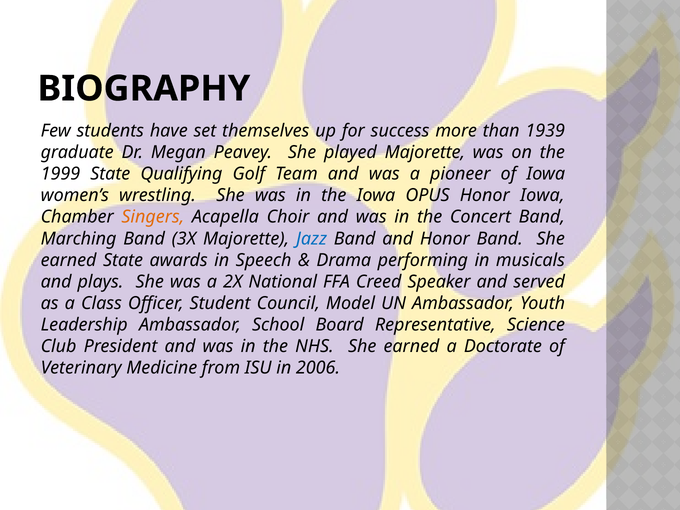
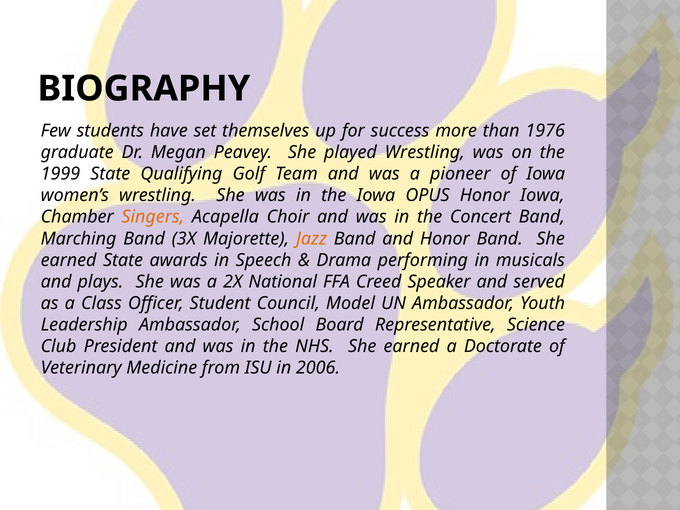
1939: 1939 -> 1976 (545, 131)
played Majorette: Majorette -> Wrestling (425, 152)
Jazz colour: blue -> orange (312, 239)
